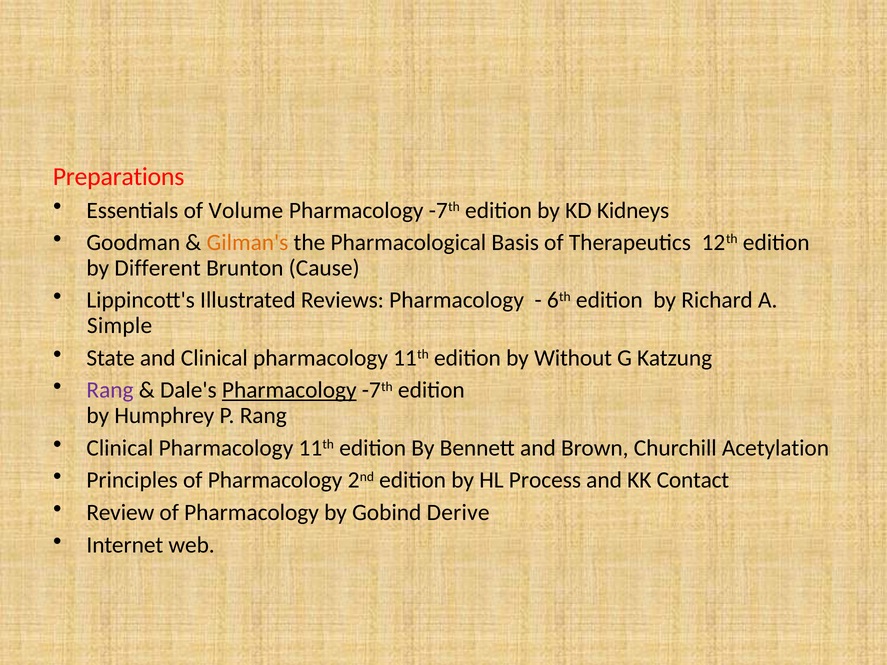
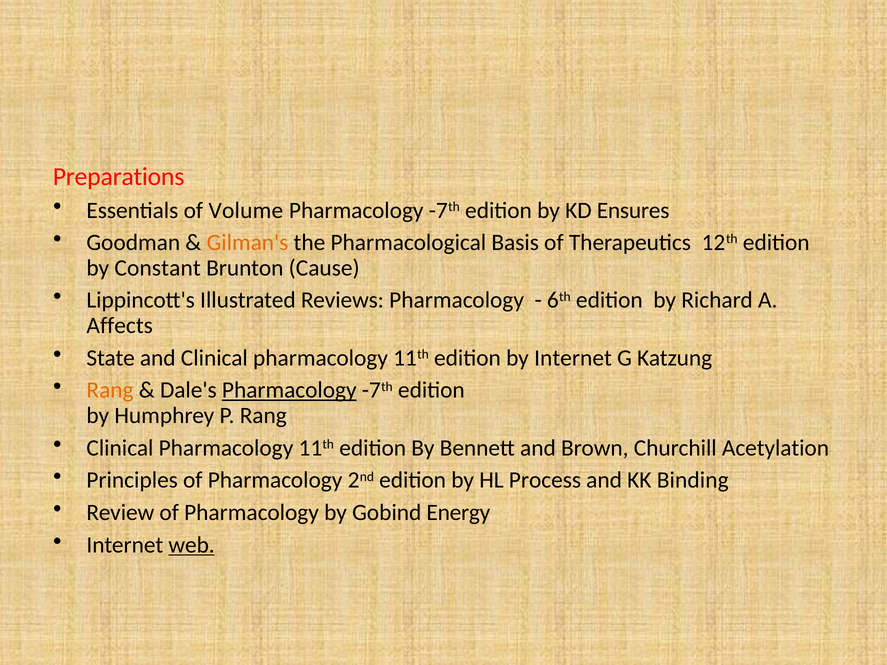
Kidneys: Kidneys -> Ensures (633, 210)
Different: Different -> Constant (158, 268)
Simple: Simple -> Affects (120, 326)
by Without: Without -> Internet (573, 358)
Rang colour: purple -> orange (110, 390)
Contact: Contact -> Binding (693, 480)
Derive: Derive -> Energy (458, 513)
web underline: none -> present (192, 545)
